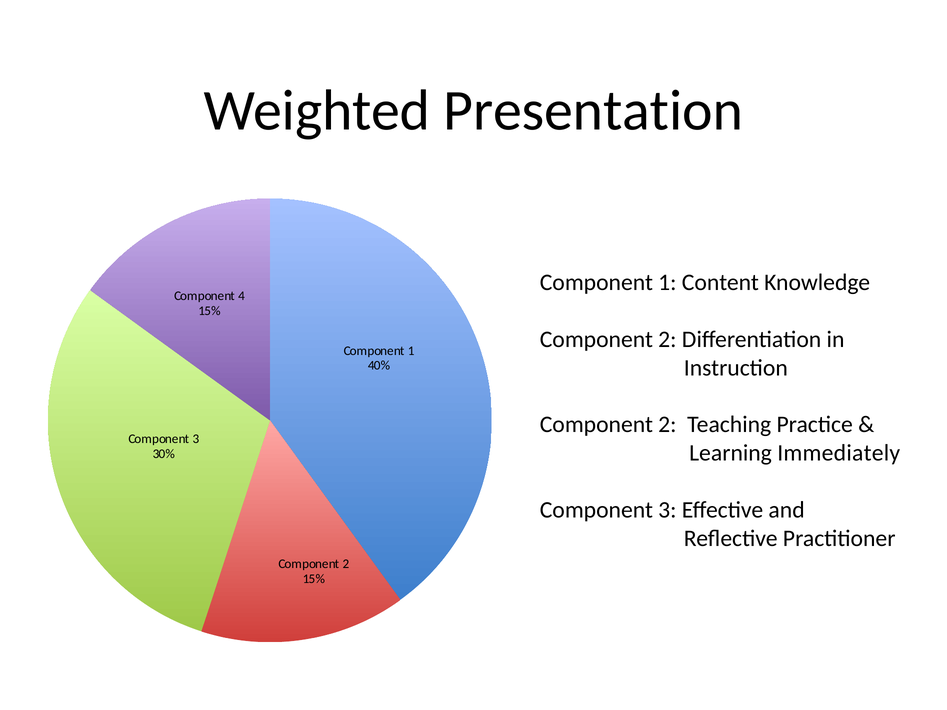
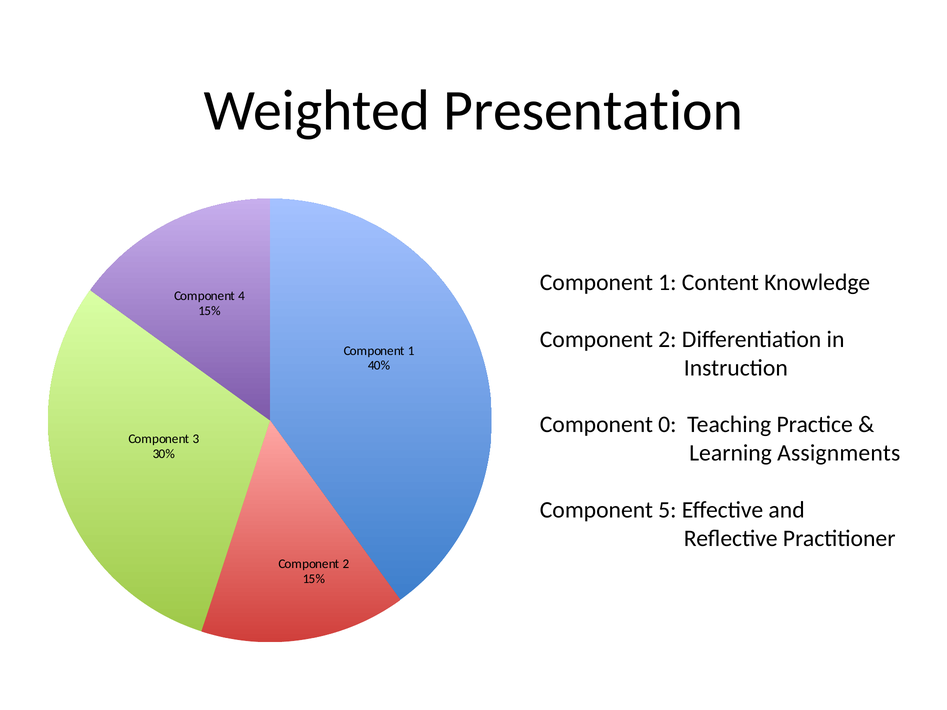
2: 2 -> 0 (667, 425)
Immediately: Immediately -> Assignments (839, 453)
3: 3 -> 5 (667, 510)
